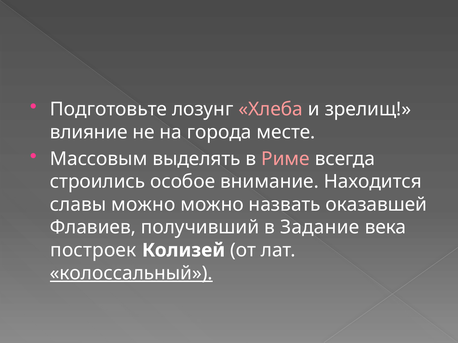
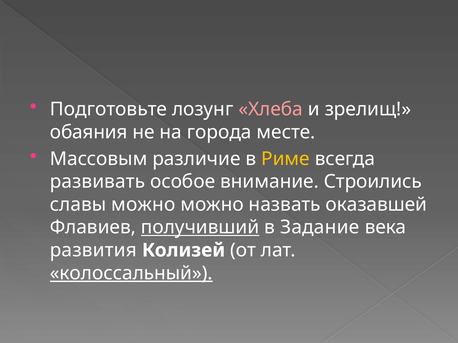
влияние: влияние -> обаяния (89, 132)
выделять: выделять -> различие (196, 159)
Риме colour: pink -> yellow (286, 159)
строились: строились -> развивать (98, 182)
Находится: Находится -> Строились (373, 182)
получивший underline: none -> present (200, 228)
построек: построек -> развития (93, 251)
